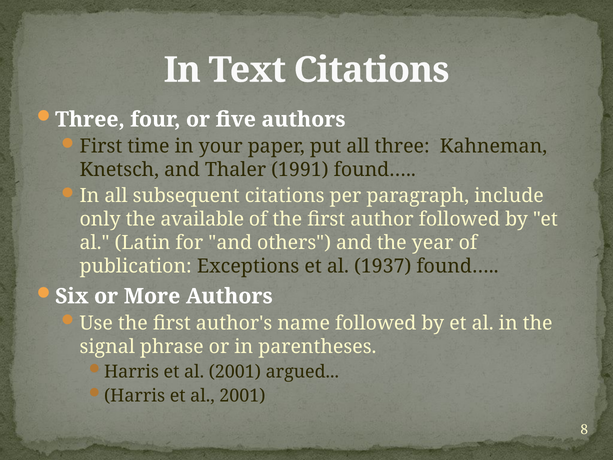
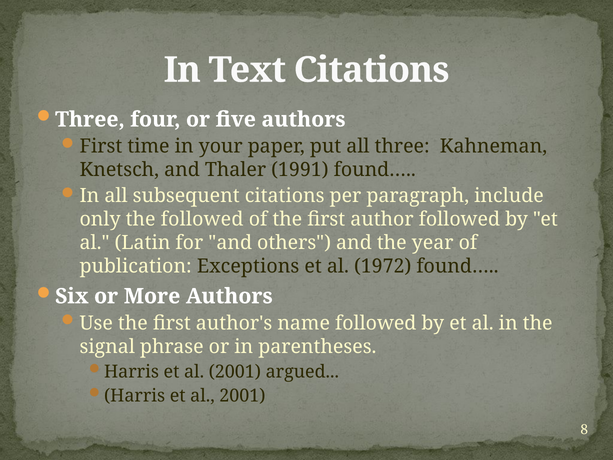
the available: available -> followed (202, 219)
1937: 1937 -> 1972 (383, 266)
